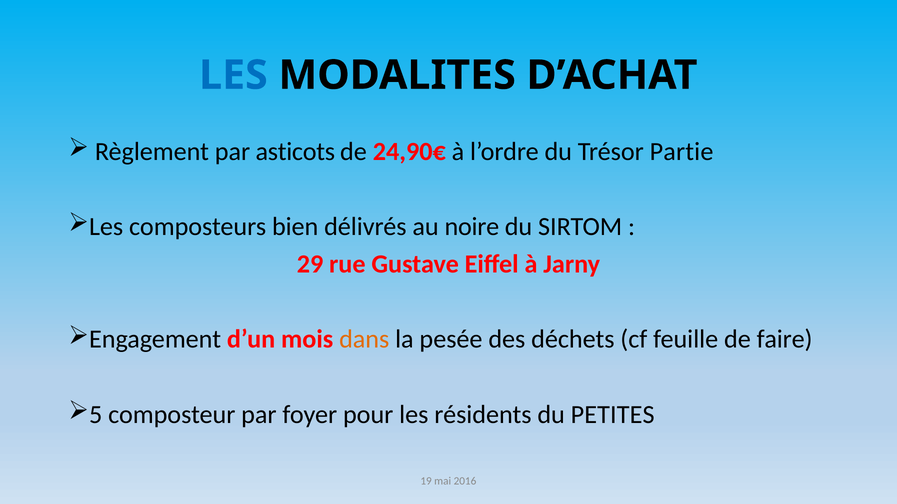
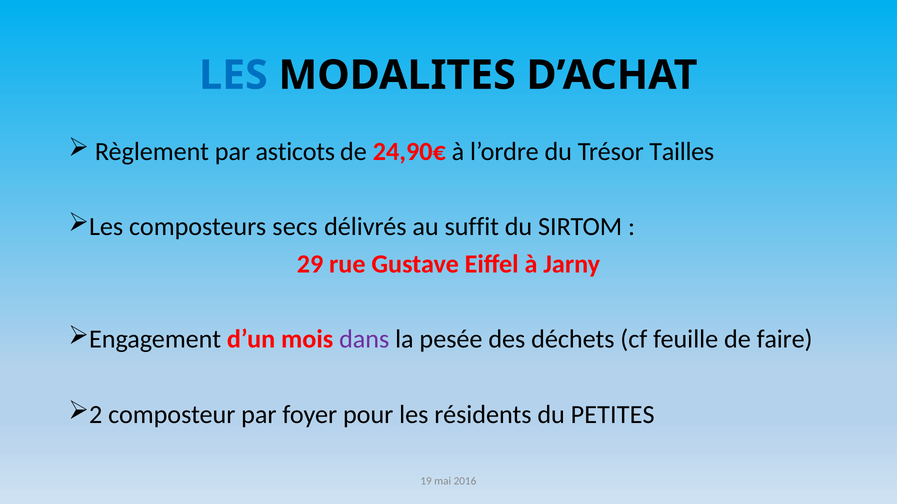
Partie: Partie -> Tailles (682, 152)
bien: bien -> secs (295, 227)
noire: noire -> suffit (472, 227)
dans colour: orange -> purple (364, 340)
5: 5 -> 2 (96, 415)
